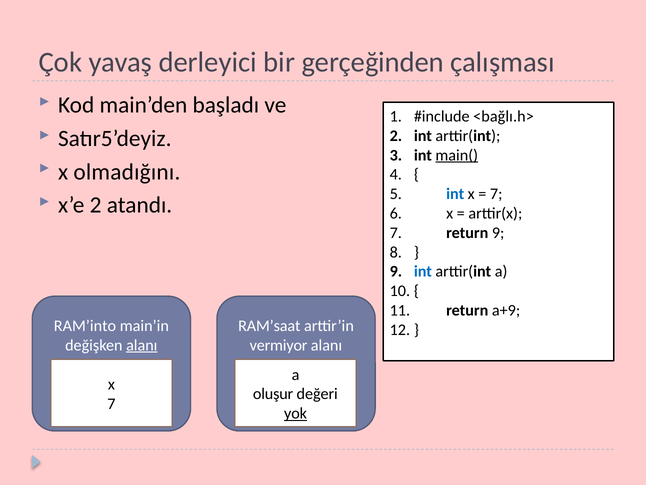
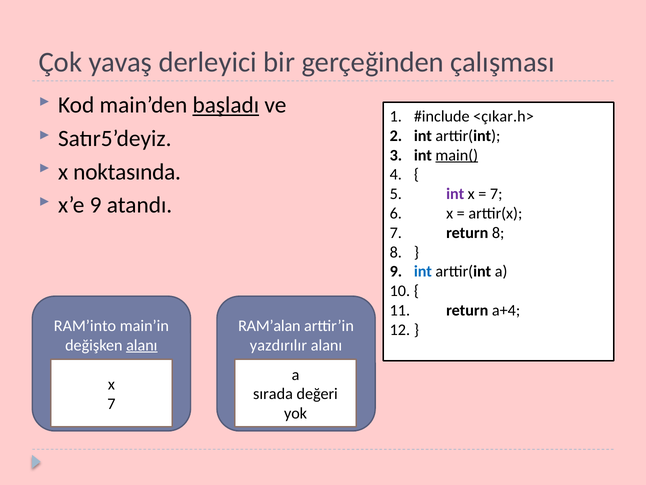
başladı underline: none -> present (226, 105)
<bağlı.h>: <bağlı.h> -> <çıkar.h> (503, 116)
olmadığını: olmadığını -> noktasında (127, 172)
int colour: blue -> purple (455, 194)
x’e 2: 2 -> 9 (96, 205)
return 9: 9 -> 8 (498, 233)
a+9: a+9 -> a+4 (506, 310)
RAM’saat: RAM’saat -> RAM’alan (269, 326)
vermiyor: vermiyor -> yazdırılır (278, 345)
oluşur: oluşur -> sırada (273, 394)
yok underline: present -> none (296, 413)
